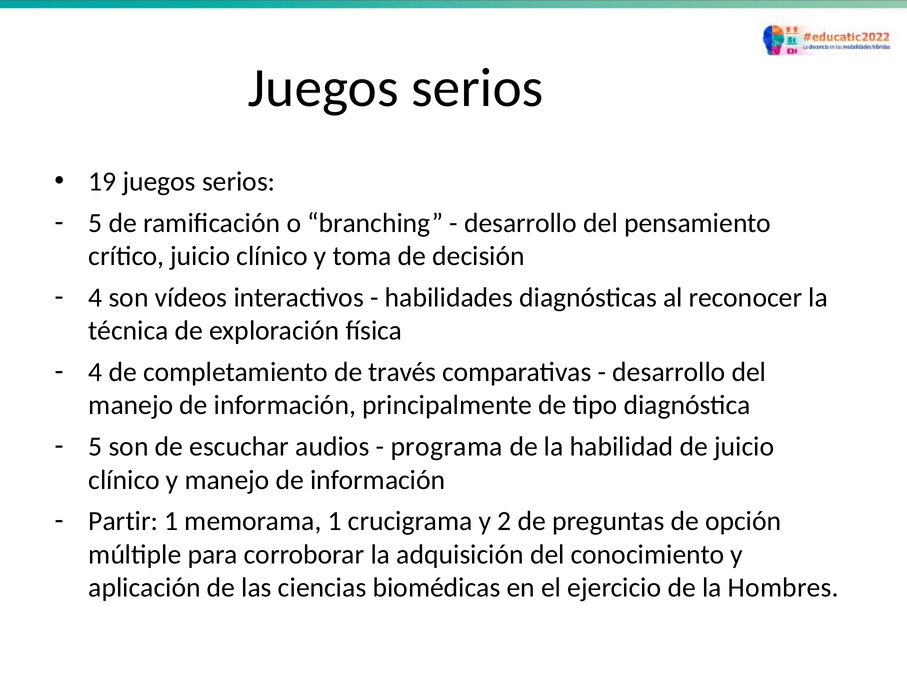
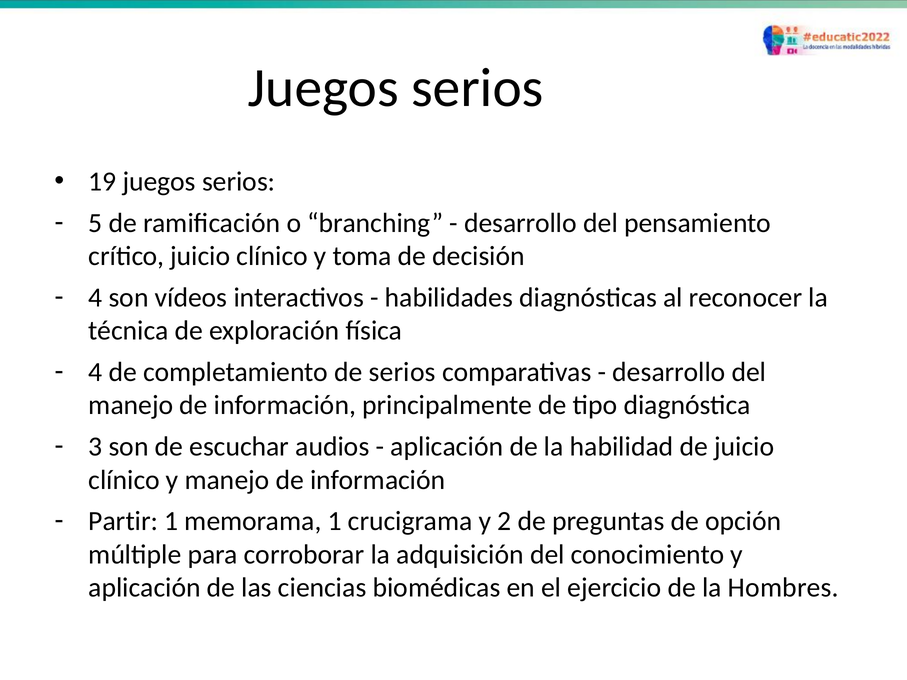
de través: través -> serios (402, 372)
5: 5 -> 3 (95, 447)
programa: programa -> aplicación (447, 447)
